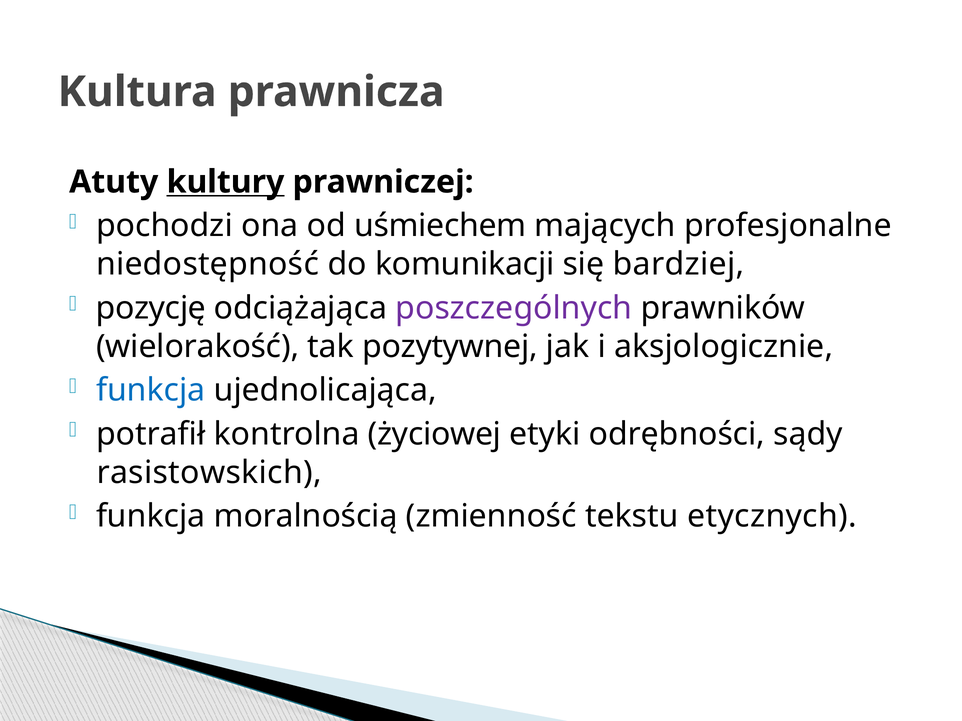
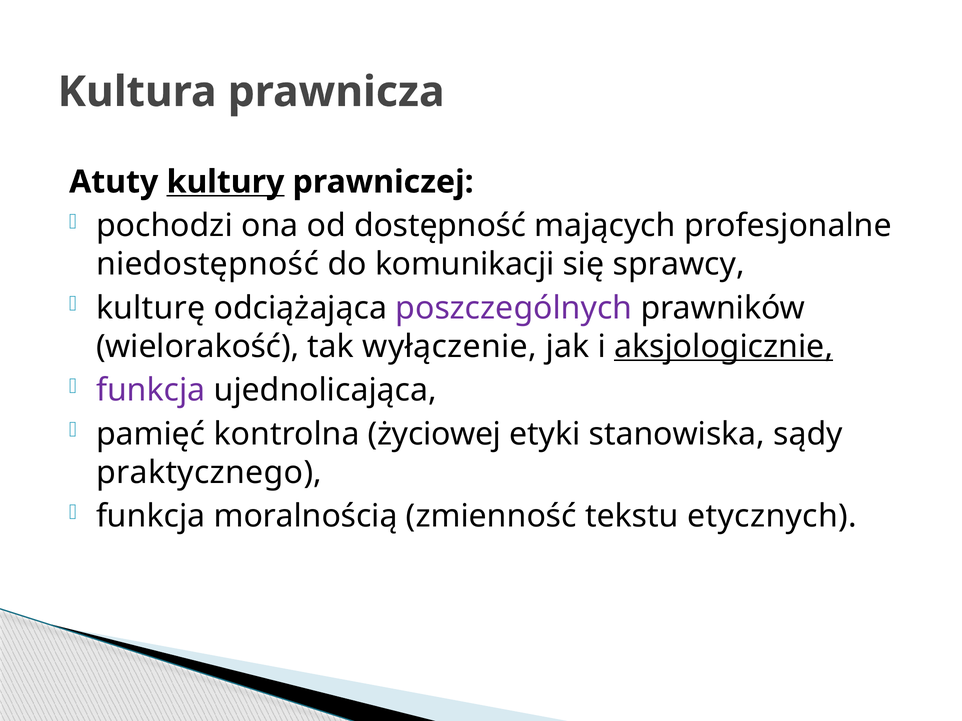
uśmiechem: uśmiechem -> dostępność (440, 226)
bardziej: bardziej -> sprawcy (679, 264)
pozycję: pozycję -> kulturę (151, 308)
pozytywnej: pozytywnej -> wyłączenie (450, 347)
aksjologicznie underline: none -> present (724, 347)
funkcja colour: blue -> purple (151, 390)
potrafił: potrafił -> pamięć (151, 434)
odrębności: odrębności -> stanowiska (677, 434)
rasistowskich: rasistowskich -> praktycznego (209, 473)
